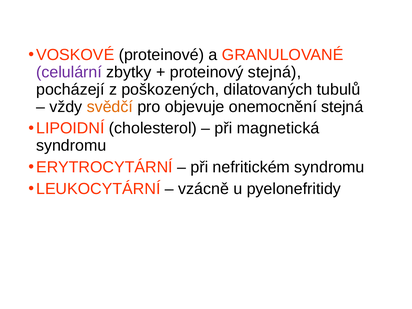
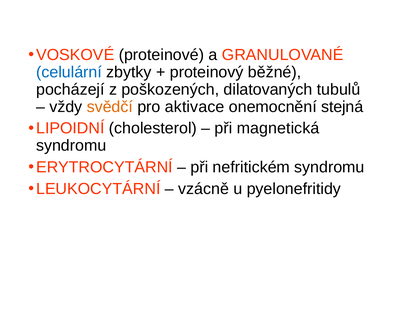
celulární colour: purple -> blue (69, 72)
proteinový stejná: stejná -> běžné (275, 72)
objevuje: objevuje -> aktivace (195, 107)
